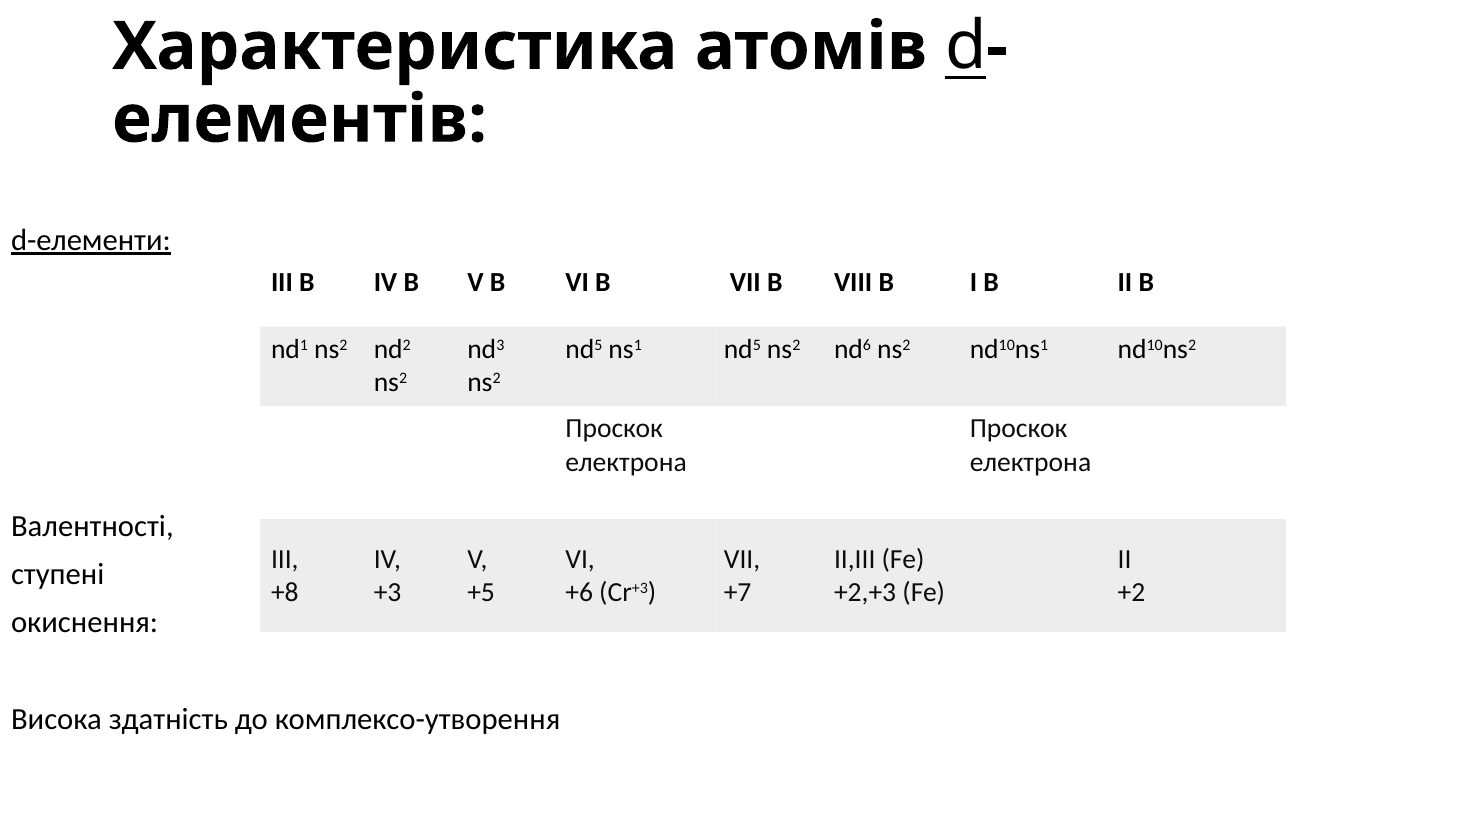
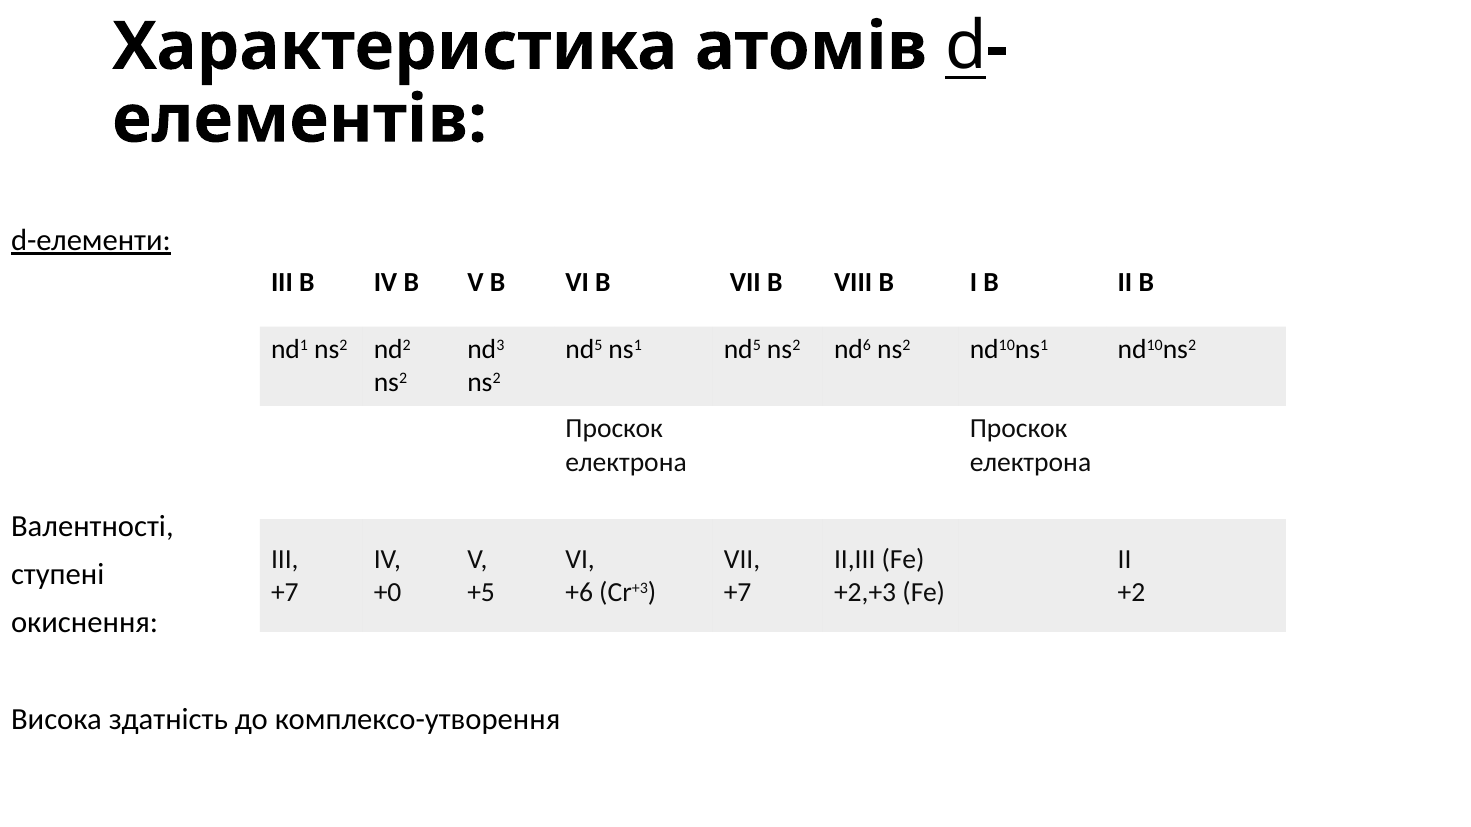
+8: +8 -> +7 (285, 593)
+3: +3 -> +0 (388, 593)
